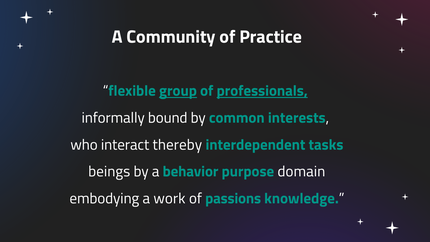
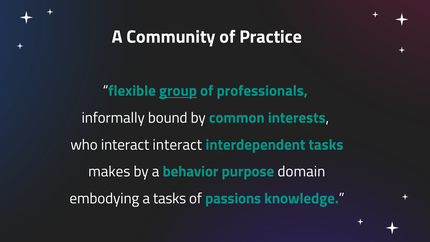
professionals underline: present -> none (262, 91)
interact thereby: thereby -> interact (177, 145)
beings: beings -> makes (109, 172)
a work: work -> tasks (170, 198)
